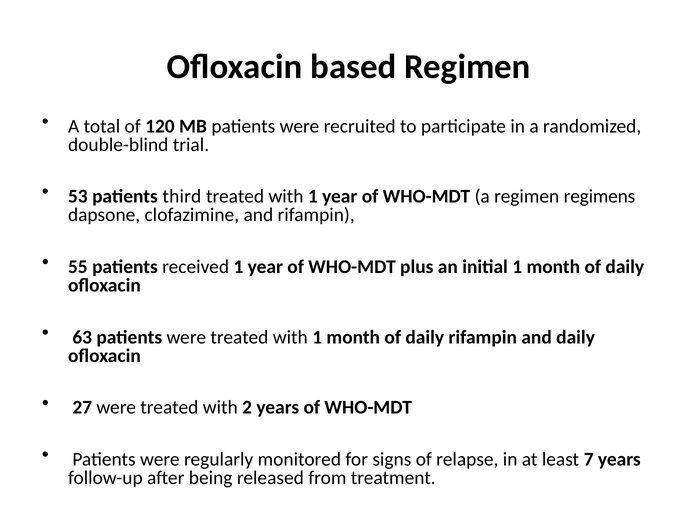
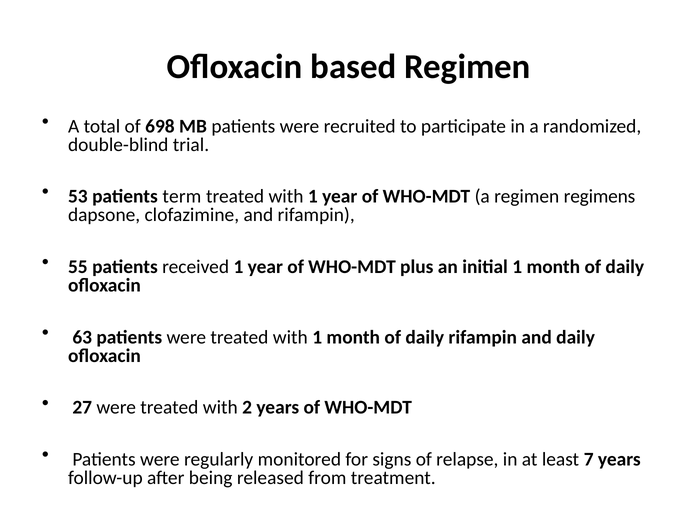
120: 120 -> 698 (160, 126)
third: third -> term (182, 197)
